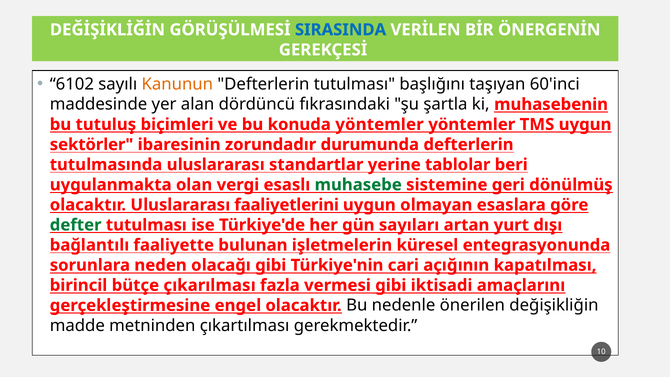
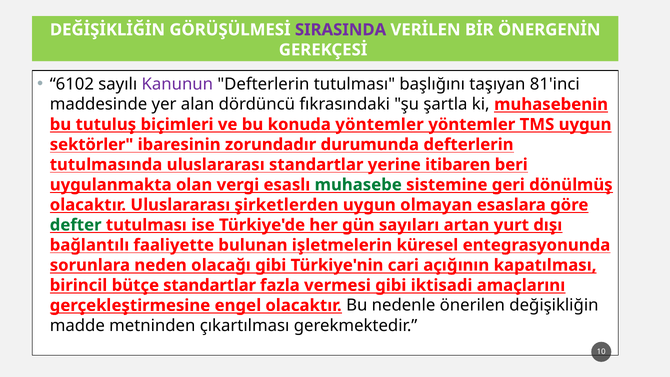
SIRASINDA colour: blue -> purple (341, 30)
Kanunun colour: orange -> purple (177, 84)
60'inci: 60'inci -> 81'inci (555, 84)
tablolar: tablolar -> itibaren (458, 165)
faaliyetlerini: faaliyetlerini -> şirketlerden (286, 205)
bütçe çıkarılması: çıkarılması -> standartlar (210, 285)
